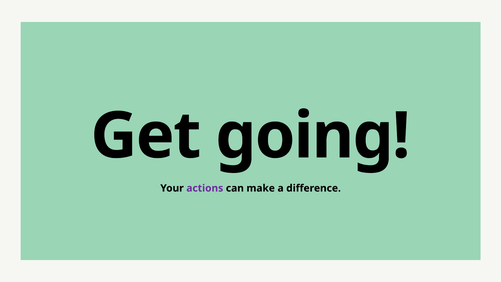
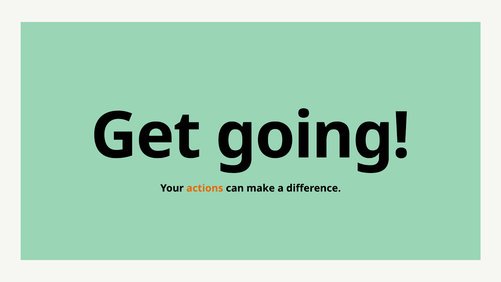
actions colour: purple -> orange (205, 188)
